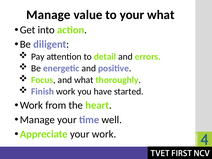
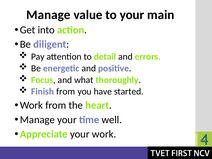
your what: what -> main (161, 15)
Finish work: work -> from (66, 92)
